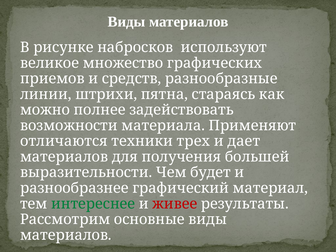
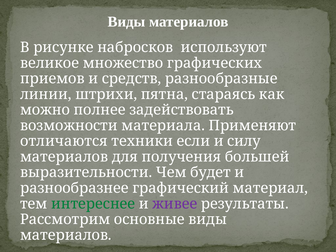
трех: трех -> если (193, 141)
дает: дает -> силу (244, 141)
живее colour: red -> purple (175, 204)
